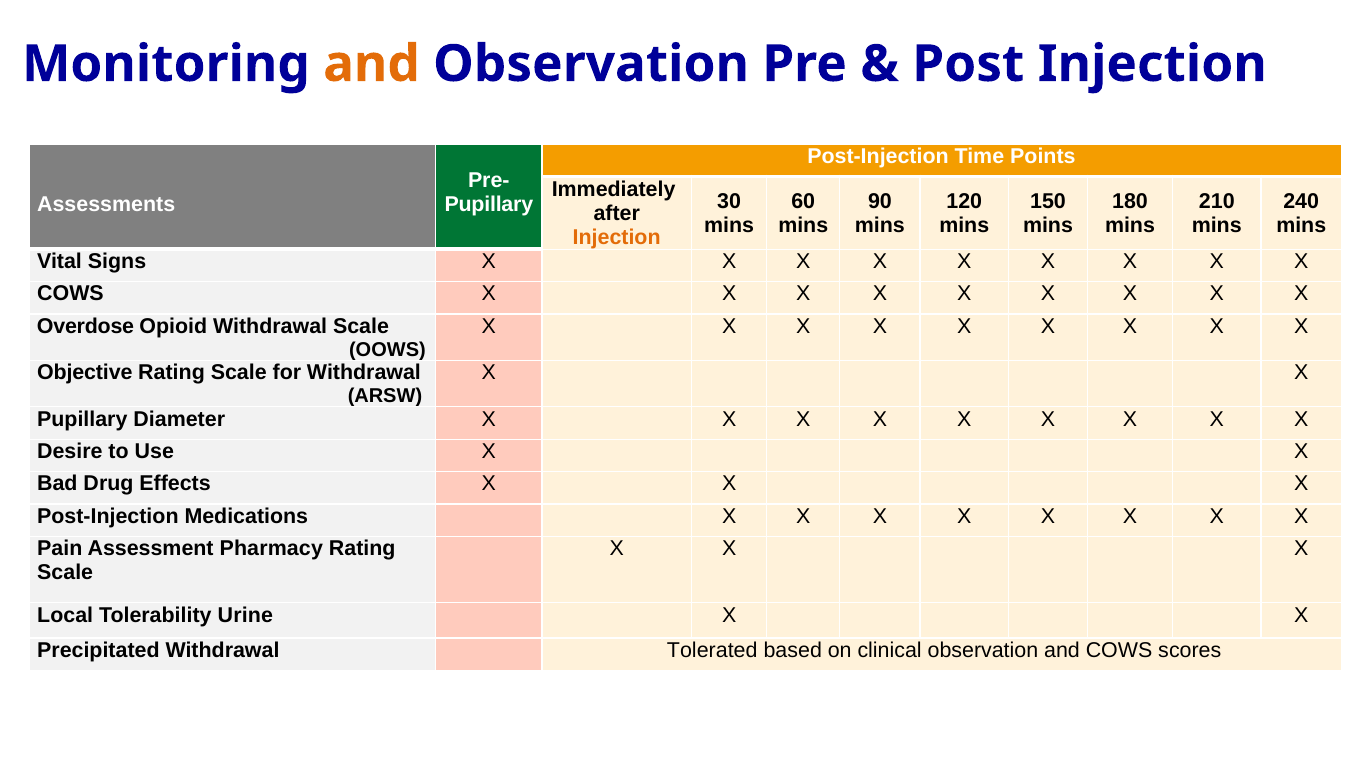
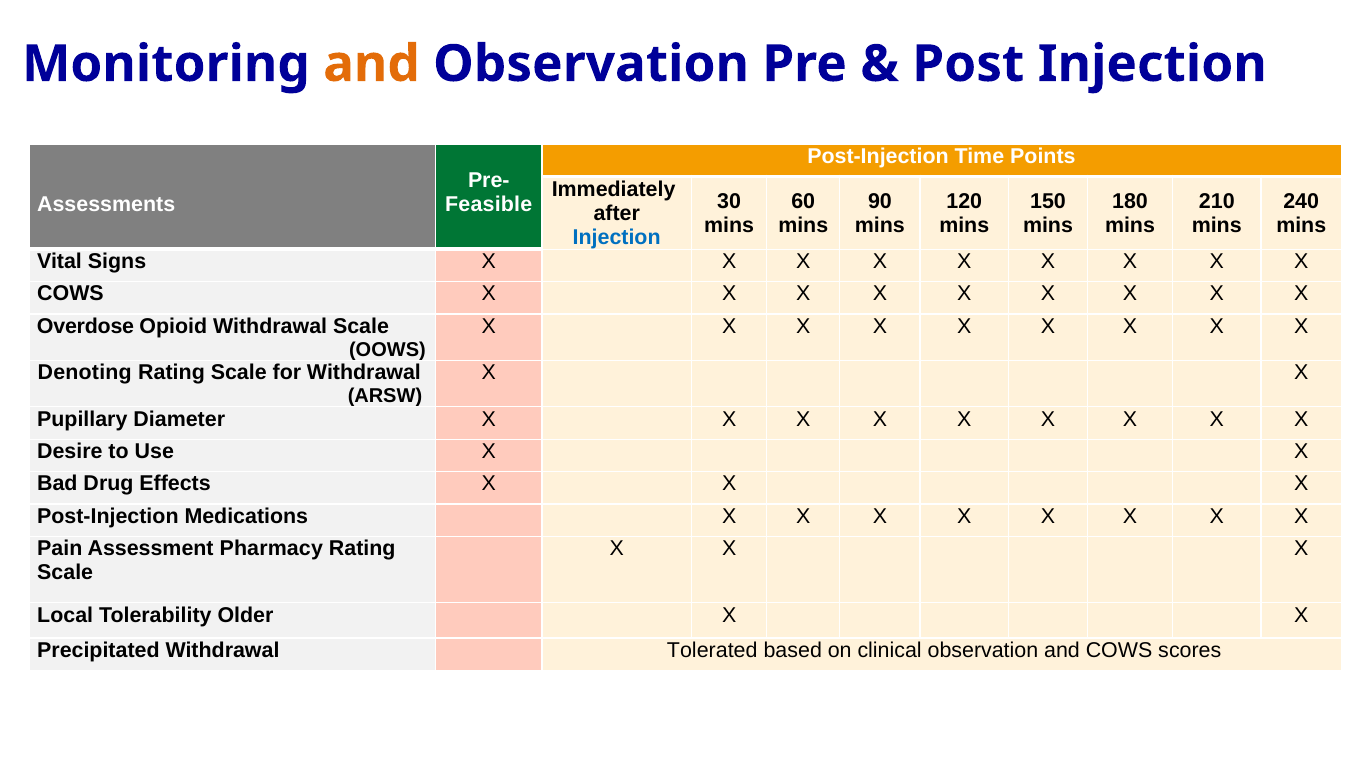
Pupillary: Pupillary -> Feasible (489, 204)
Injection colour: orange -> blue (617, 237)
Objective: Objective -> Denoting (85, 373)
Urine: Urine -> Older (245, 615)
